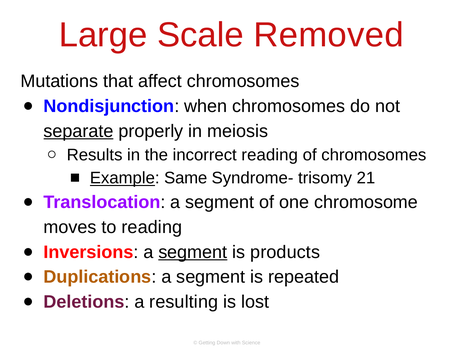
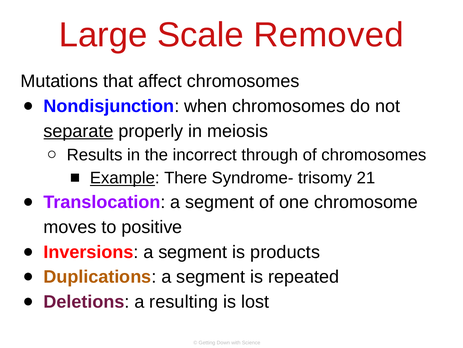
incorrect reading: reading -> through (270, 155)
Same: Same -> There (186, 178)
to reading: reading -> positive (152, 227)
segment underline: present -> none (193, 252)
